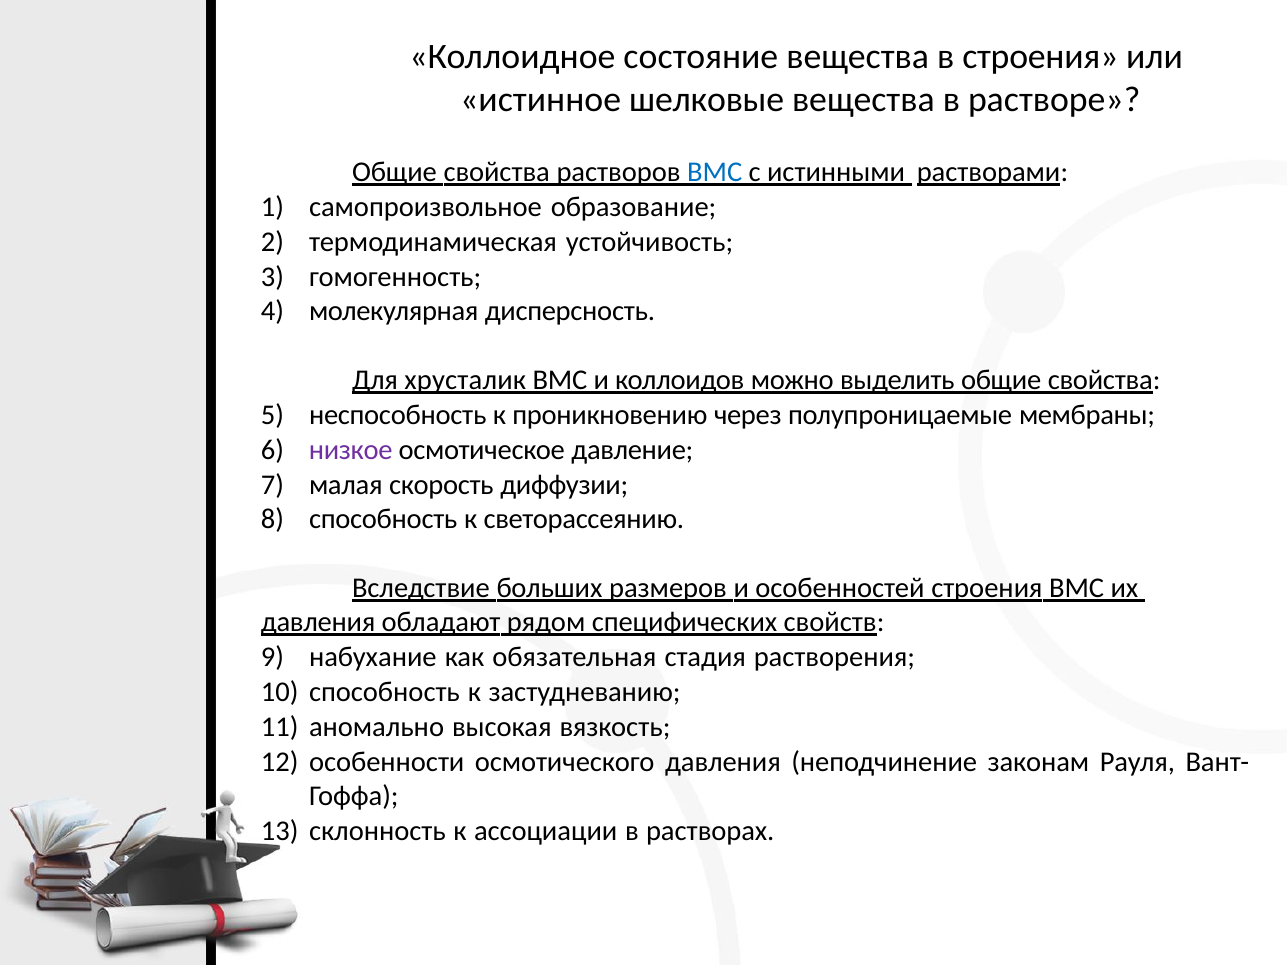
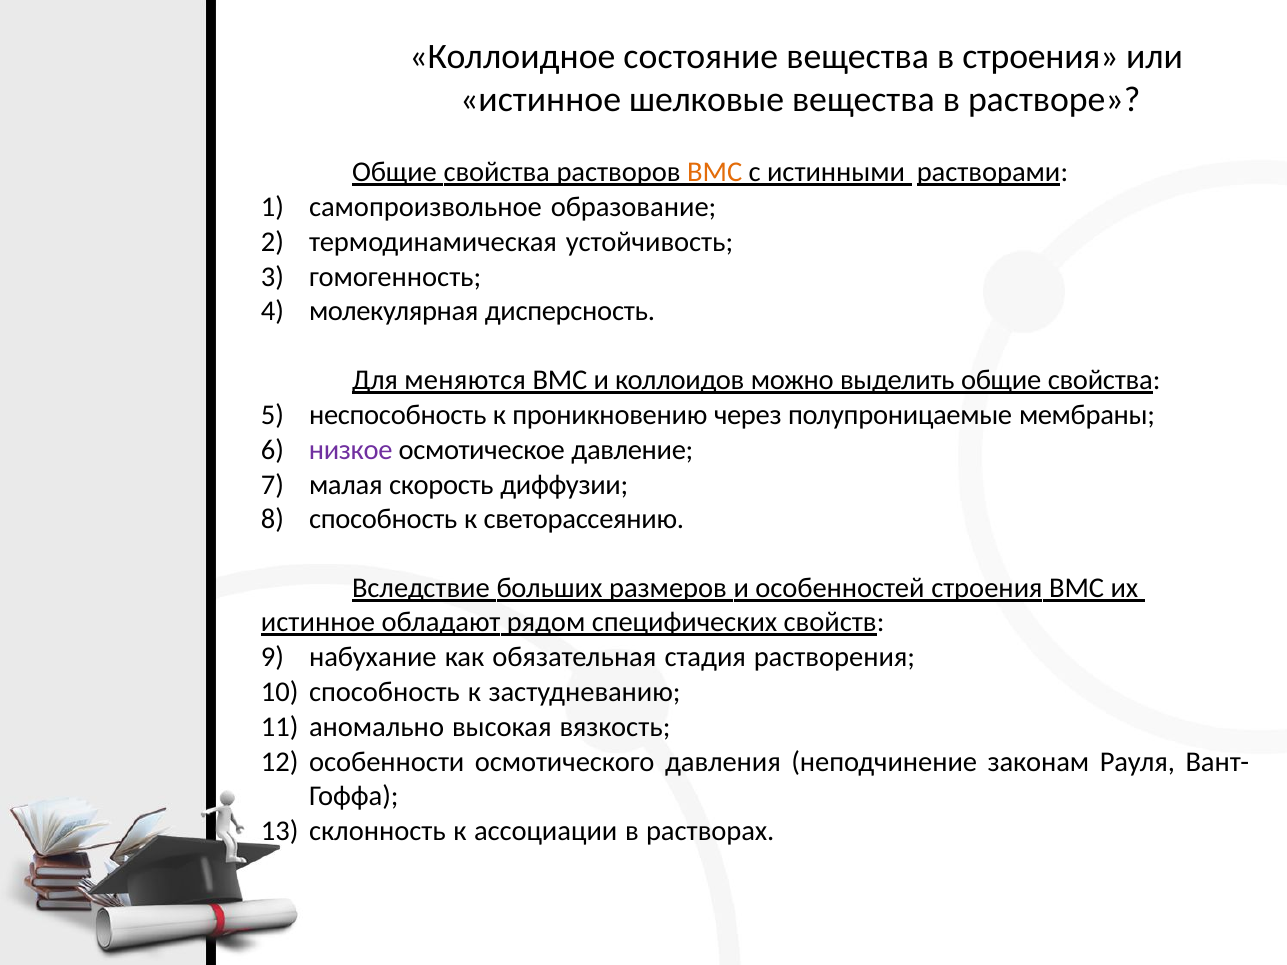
ВМС colour: blue -> orange (715, 172)
хрусталик: хрусталик -> меняются (465, 380)
давления: давления -> истинное (318, 623)
